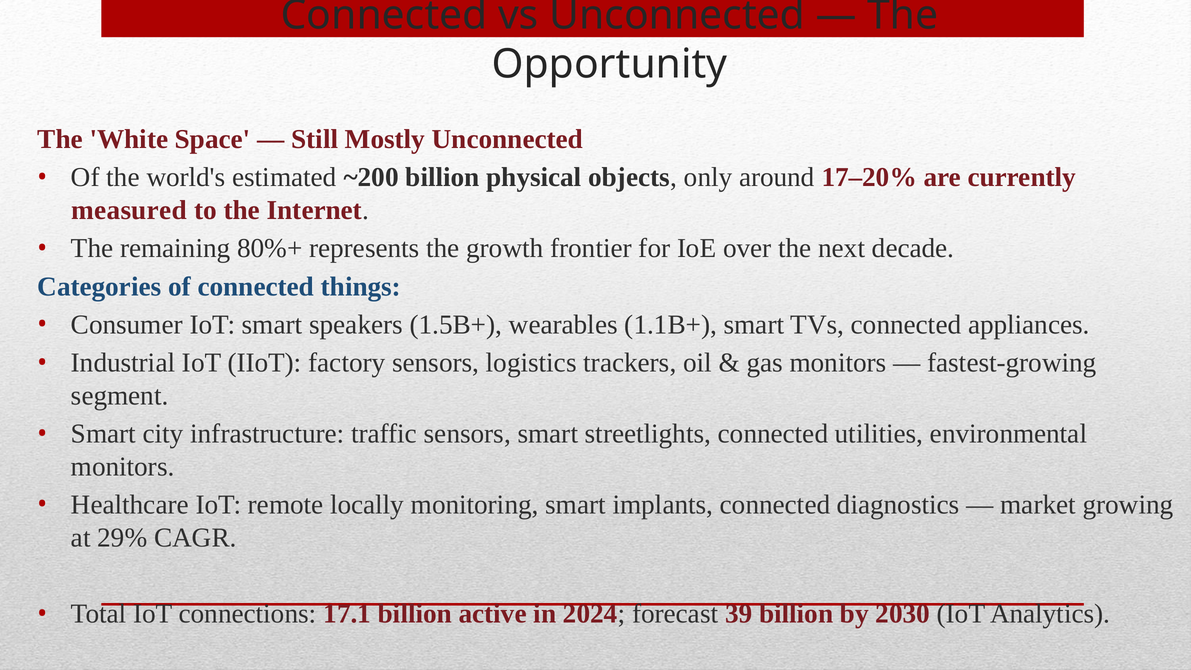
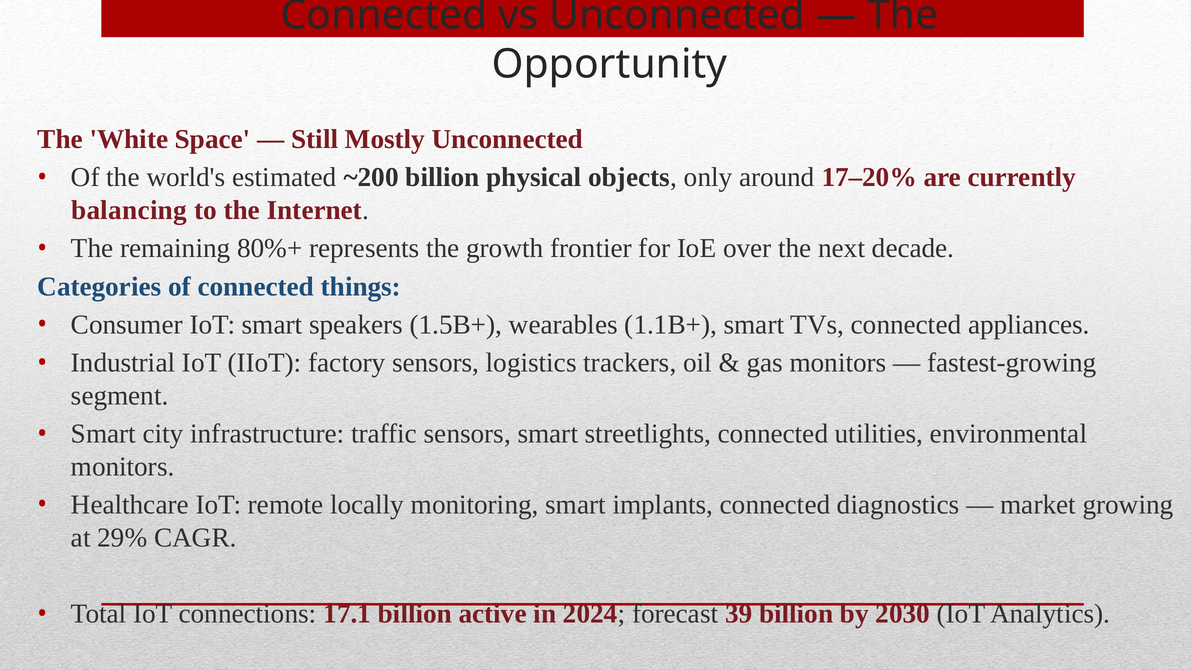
measured: measured -> balancing (129, 210)
